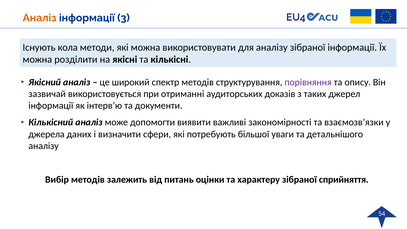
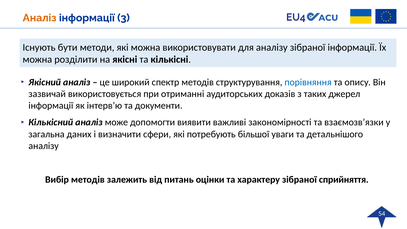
кола: кола -> бути (68, 47)
порівняння colour: purple -> blue (308, 82)
джерела: джерела -> загальна (47, 134)
